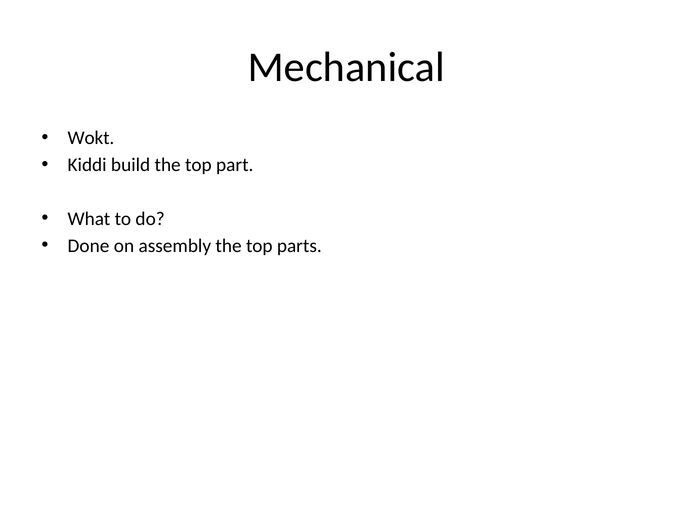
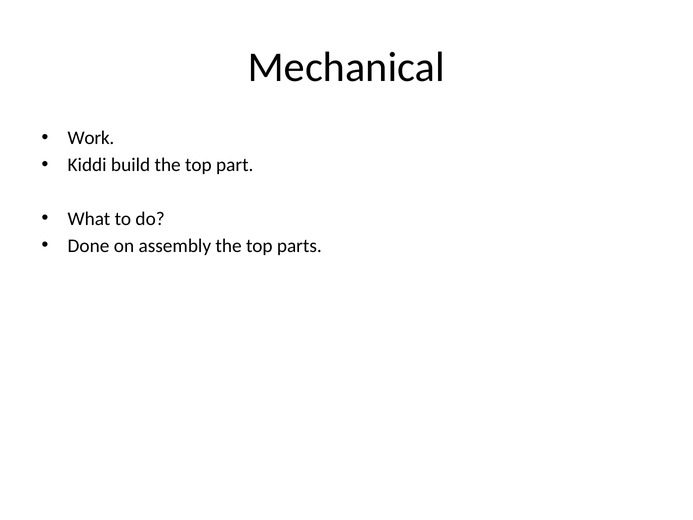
Wokt: Wokt -> Work (91, 138)
